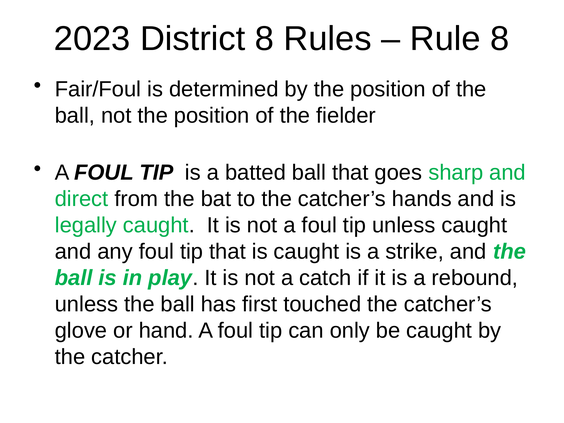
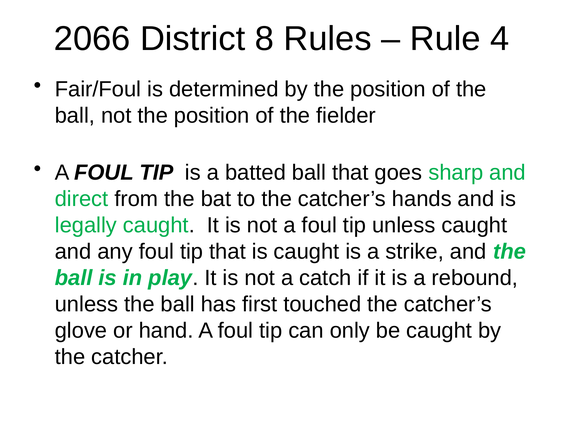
2023: 2023 -> 2066 (92, 39)
Rule 8: 8 -> 4 (500, 39)
